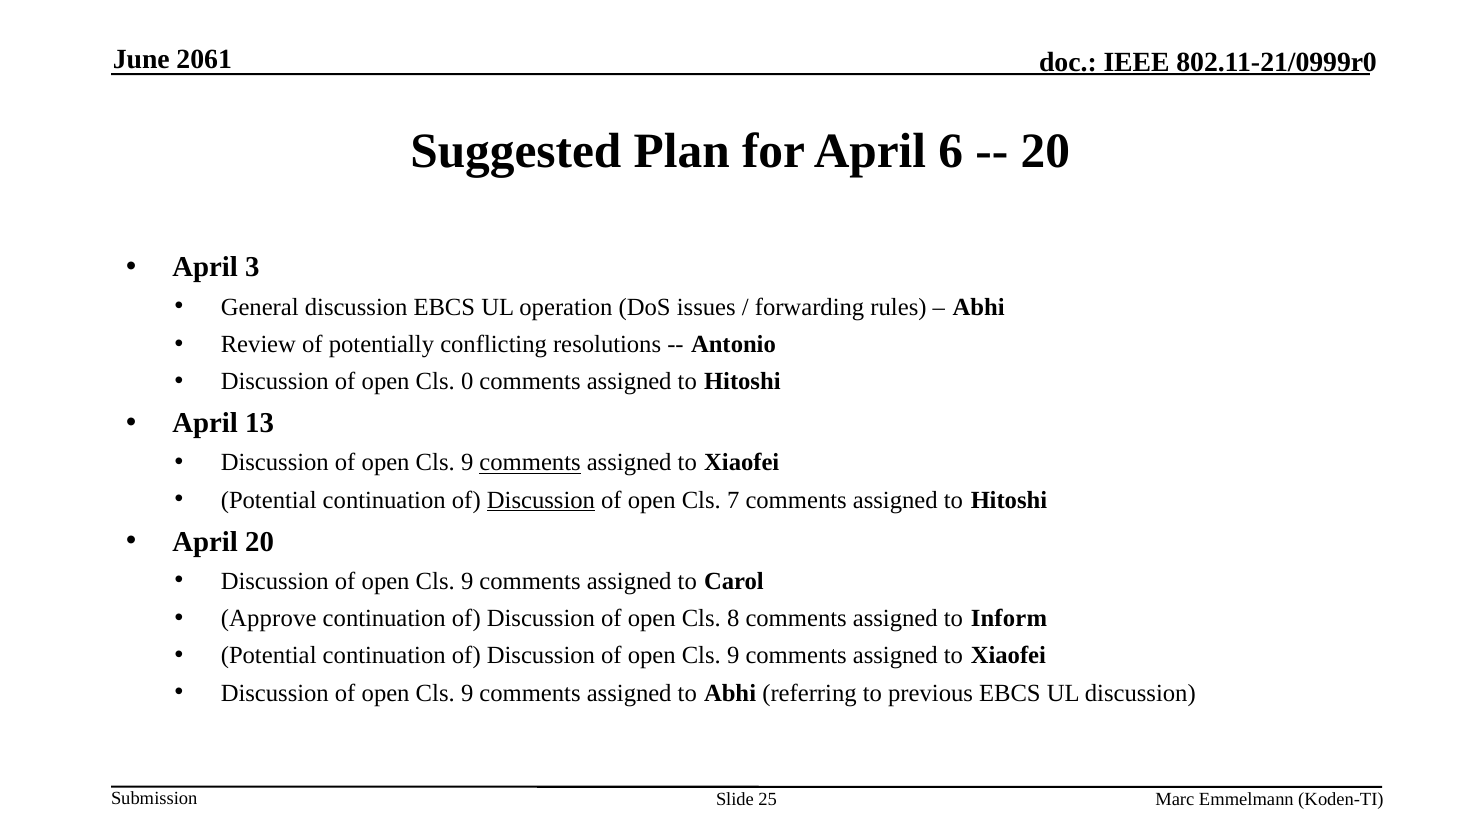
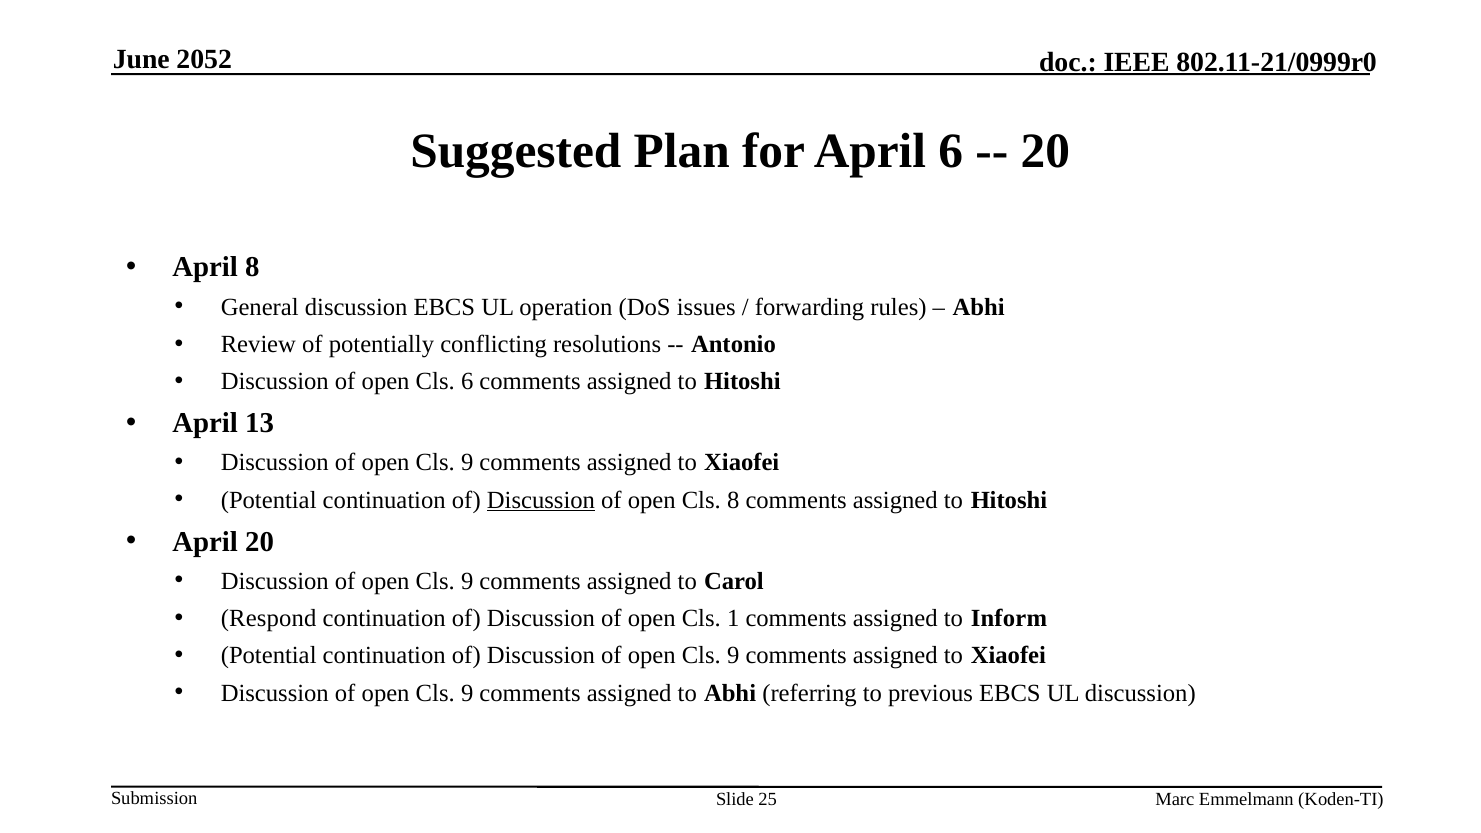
2061: 2061 -> 2052 (204, 59)
April 3: 3 -> 8 (252, 267)
Cls 0: 0 -> 6 (467, 382)
comments underline: present -> none (530, 463)
Cls 7: 7 -> 8 (733, 500)
Approve: Approve -> Respond (269, 619)
8: 8 -> 1 (733, 619)
